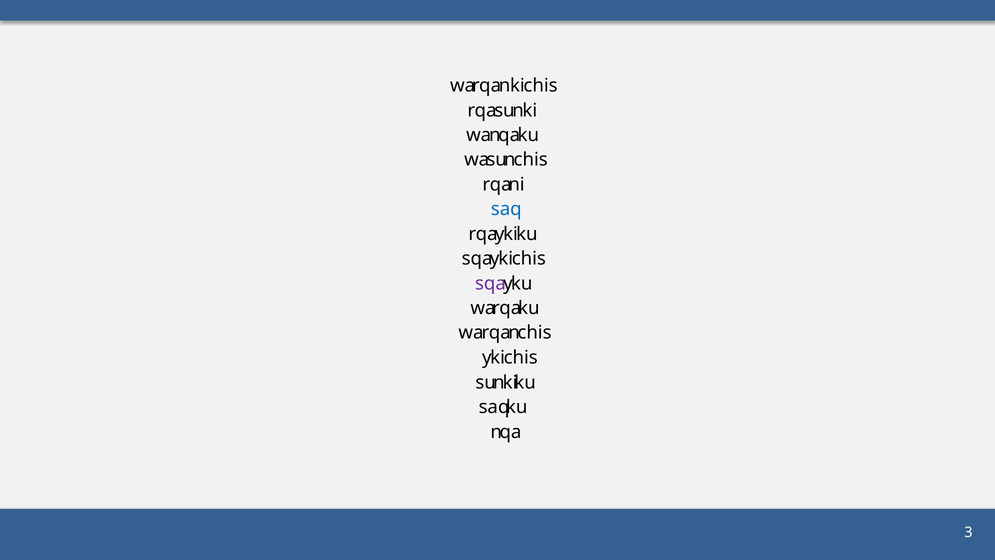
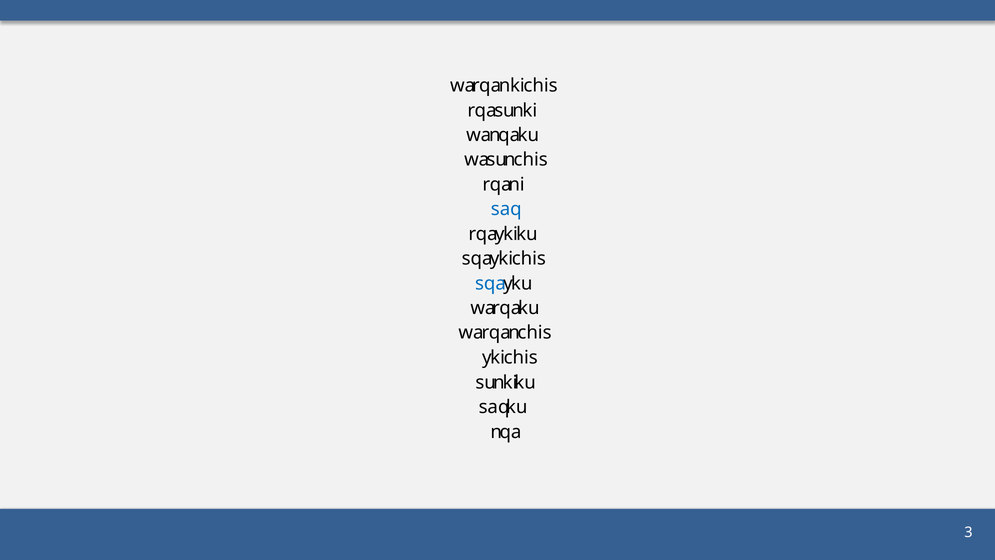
sqa colour: purple -> blue (490, 283)
